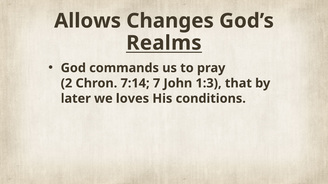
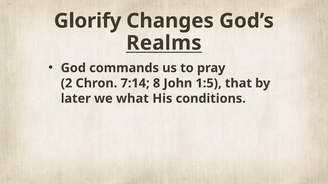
Allows: Allows -> Glorify (88, 21)
7: 7 -> 8 (157, 83)
1:3: 1:3 -> 1:5 (209, 83)
loves: loves -> what (132, 99)
